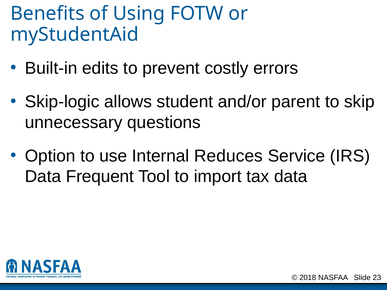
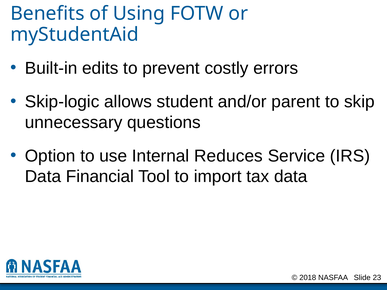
Frequent: Frequent -> Financial (100, 177)
